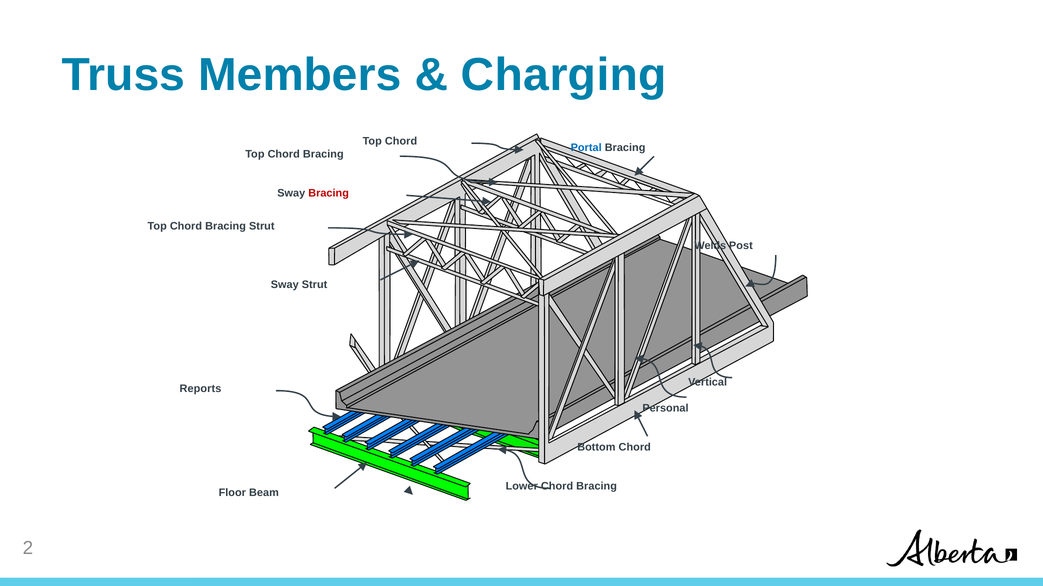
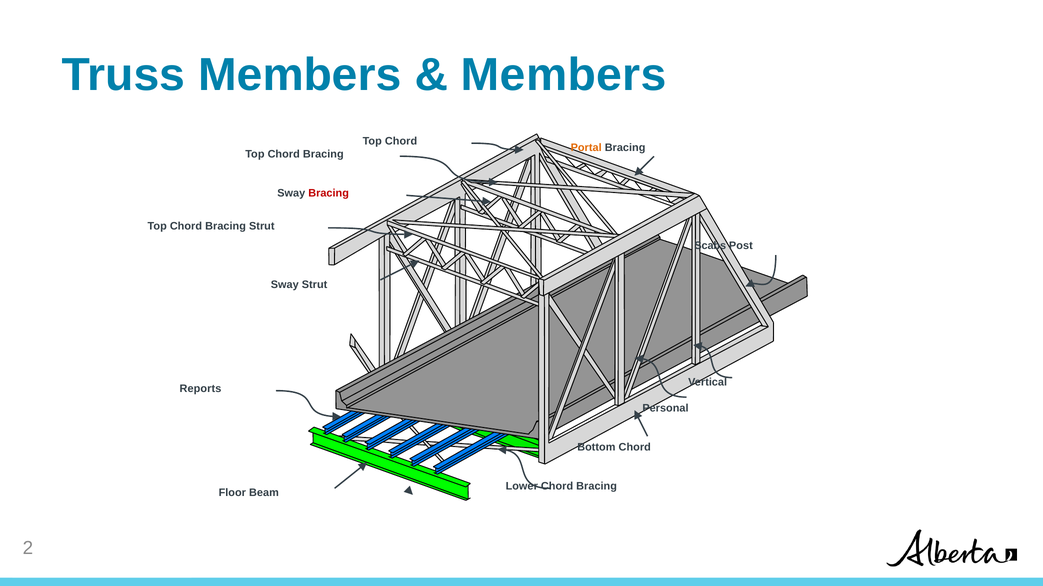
Charging: Charging -> Members (564, 75)
Portal colour: blue -> orange (586, 148)
Welds: Welds -> Scabs (710, 246)
